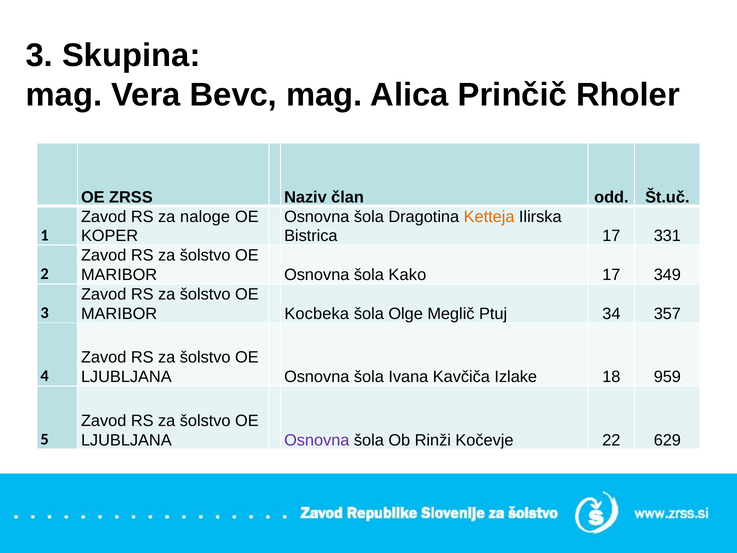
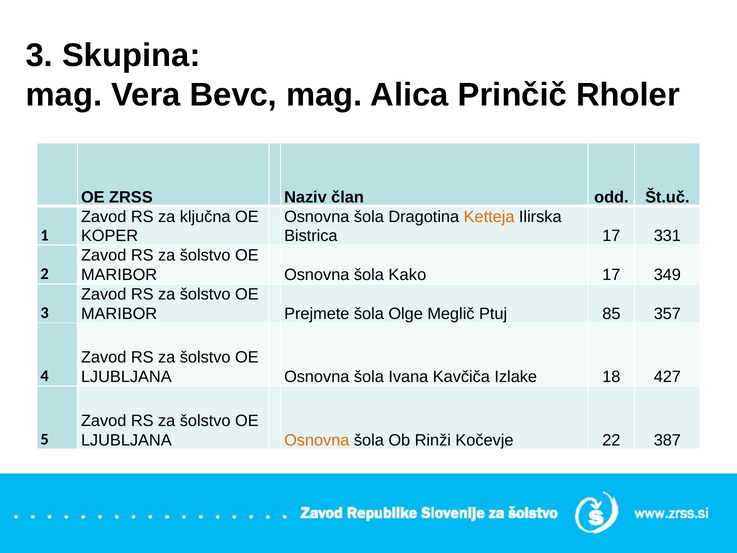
naloge: naloge -> ključna (205, 217)
Kocbeka: Kocbeka -> Prejmete (317, 314)
34: 34 -> 85 (611, 314)
959: 959 -> 427 (667, 377)
Osnovna colour: purple -> orange (317, 440)
629: 629 -> 387 (667, 440)
